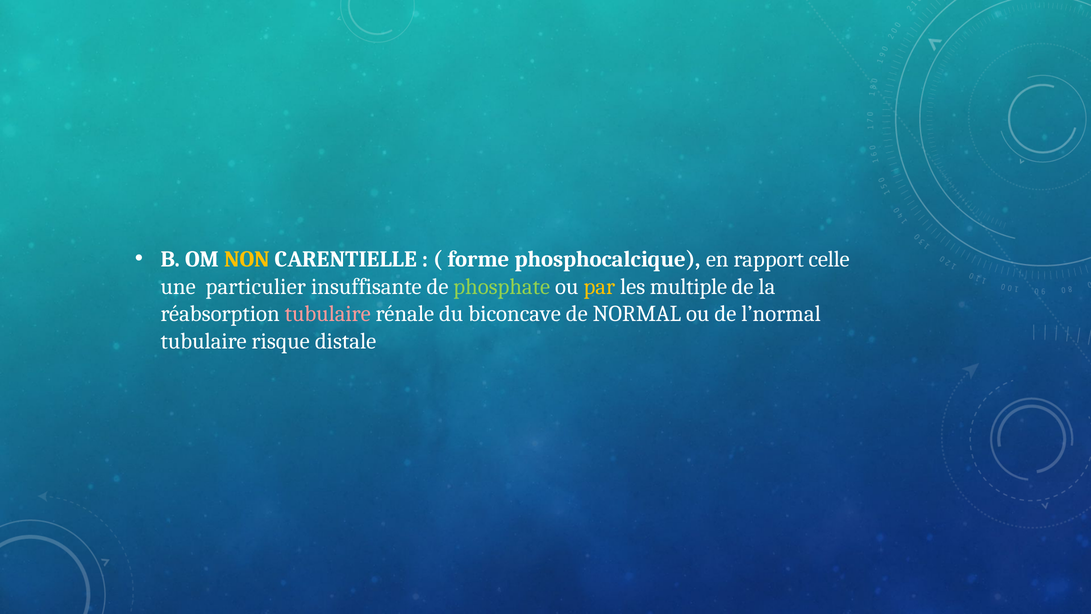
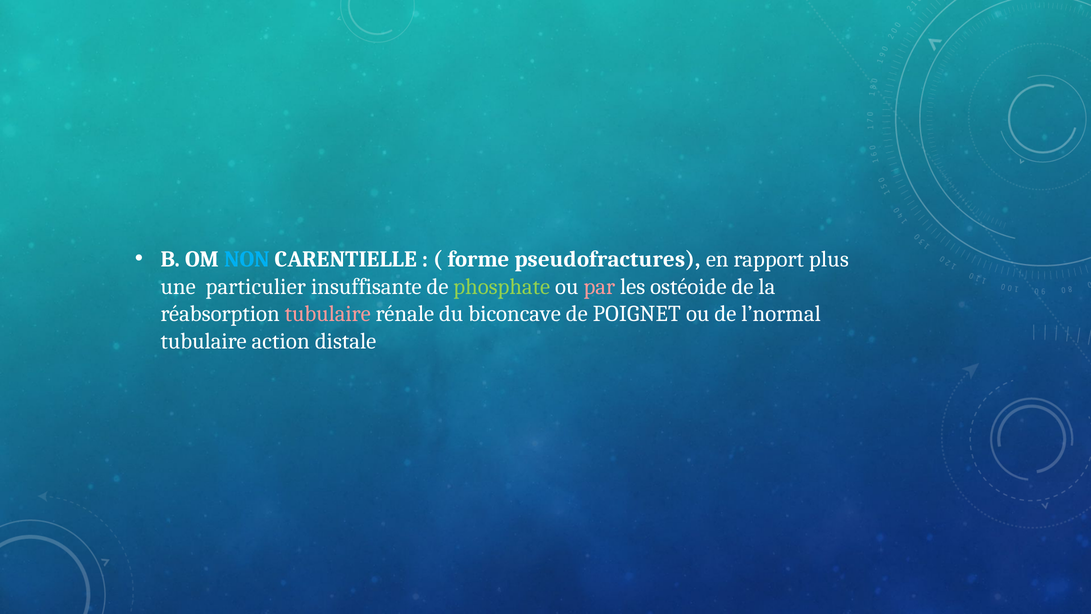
NON colour: yellow -> light blue (247, 259)
phosphocalcique: phosphocalcique -> pseudofractures (607, 259)
celle: celle -> plus (829, 259)
par colour: yellow -> pink (599, 286)
multiple: multiple -> ostéoide (688, 286)
NORMAL: NORMAL -> POIGNET (637, 314)
risque: risque -> action (281, 341)
